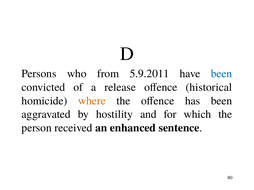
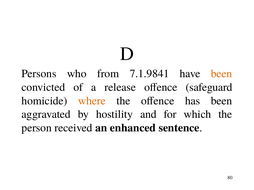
5.9.2011: 5.9.2011 -> 7.1.9841 (149, 74)
been colour: blue -> orange (222, 74)
historical: historical -> safeguard (209, 87)
